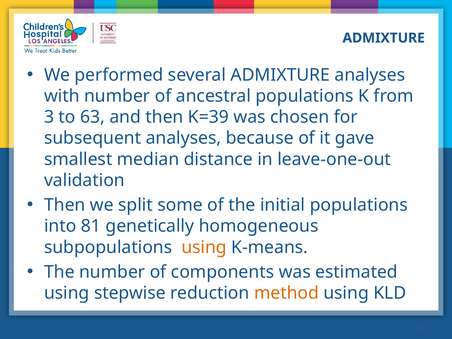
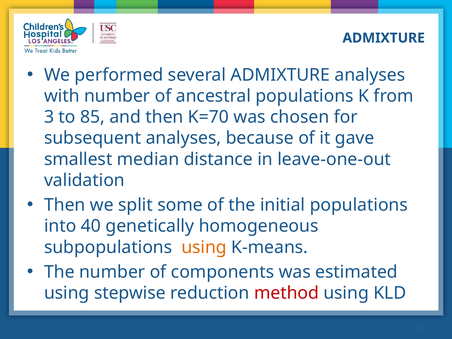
63: 63 -> 85 (93, 117)
K=39: K=39 -> K=70 (208, 117)
81: 81 -> 40 (91, 226)
method colour: orange -> red (286, 293)
